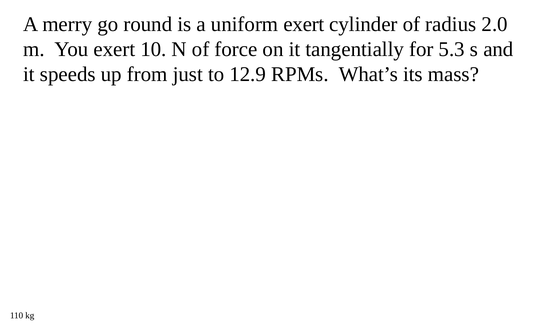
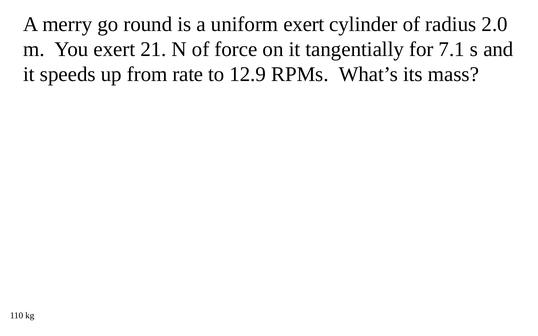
10: 10 -> 21 (153, 49)
5.3: 5.3 -> 7.1 (452, 49)
just: just -> rate (188, 74)
